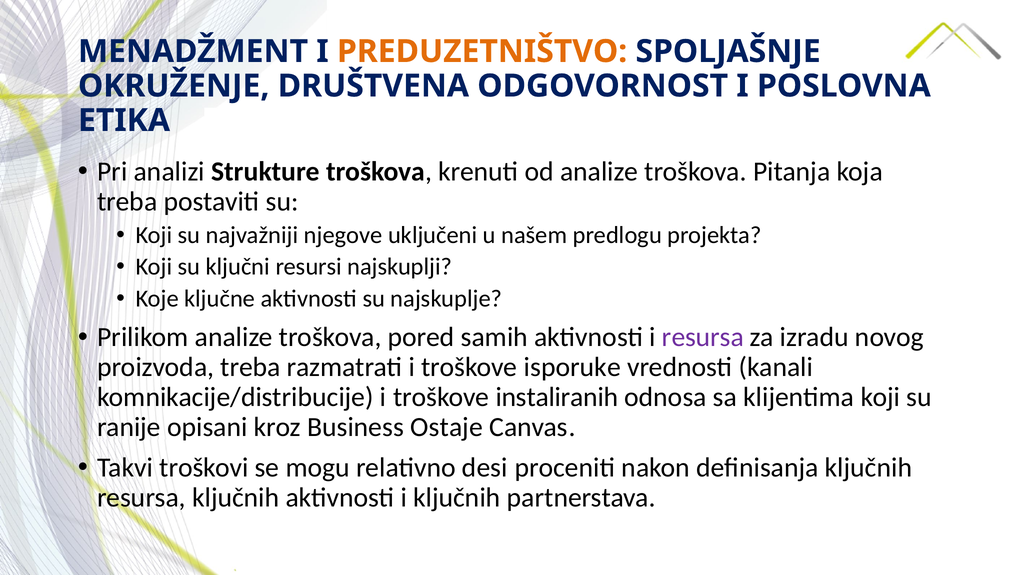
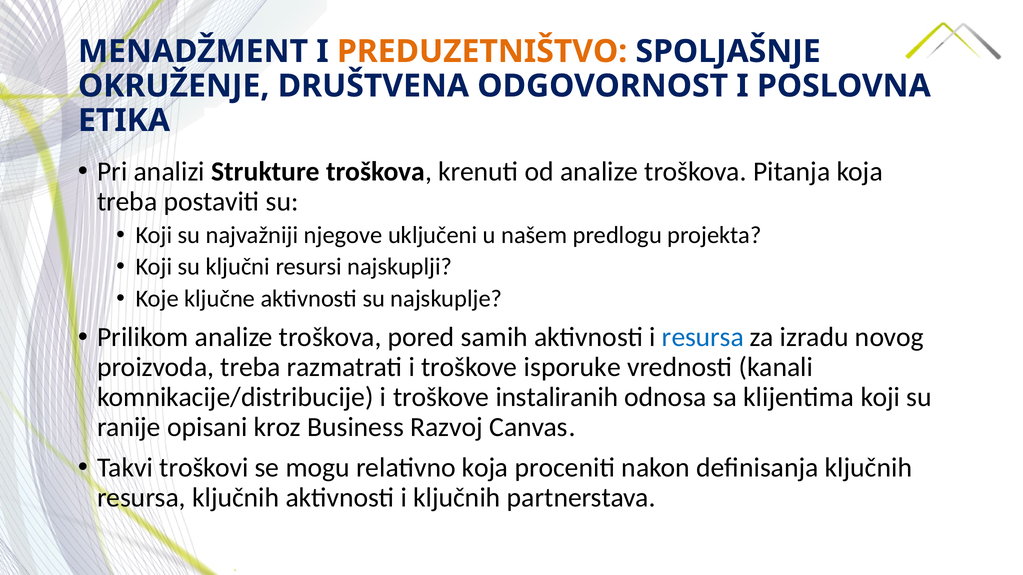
resursa colour: purple -> blue (703, 338)
Ostaje: Ostaje -> Razvoj (447, 427)
relativno desi: desi -> koja (485, 468)
